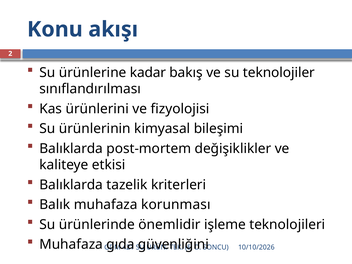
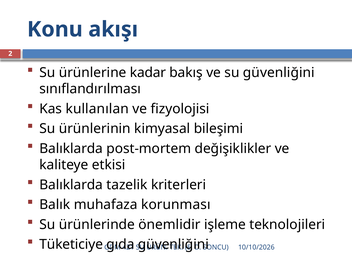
su teknolojiler: teknolojiler -> güvenliğini (279, 73)
ürünlerini: ürünlerini -> kullanılan (97, 109)
Muhafaza: Muhafaza -> Tüketiciye (71, 244)
